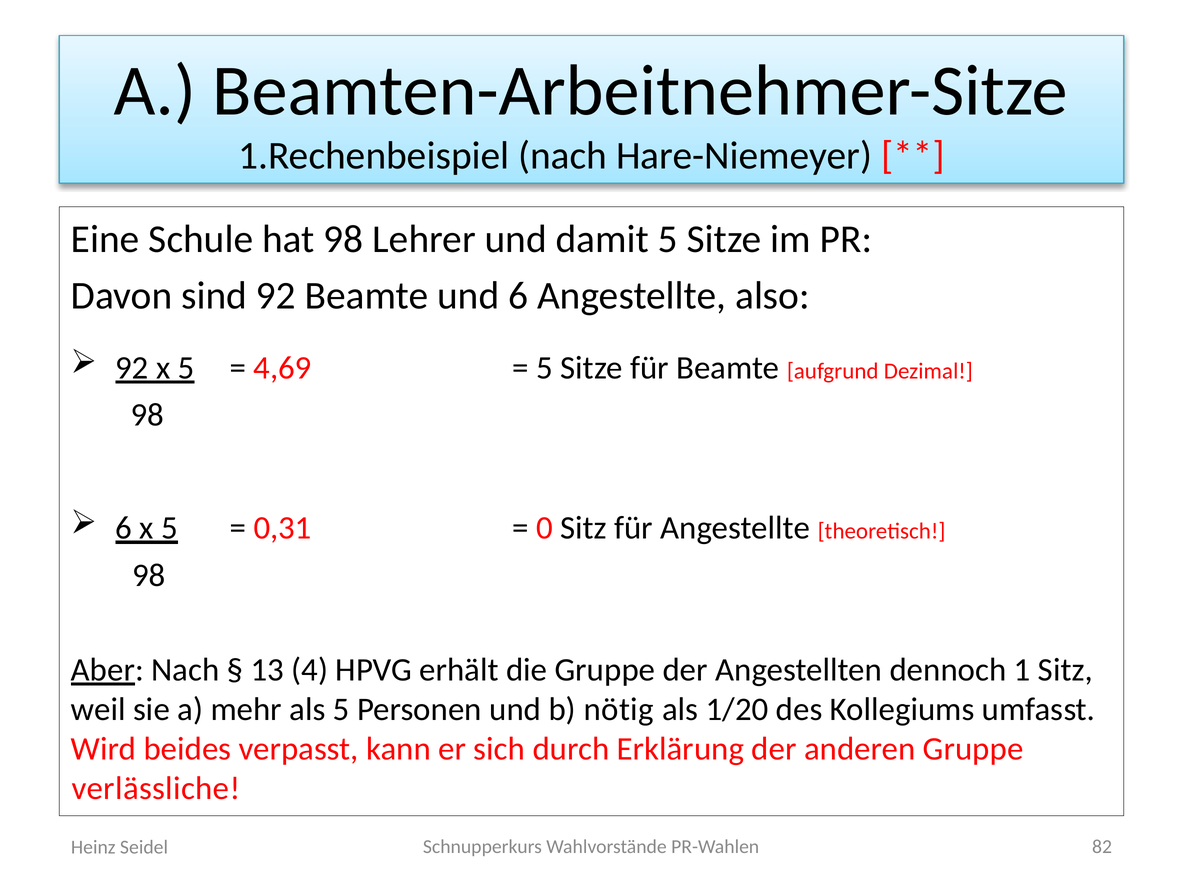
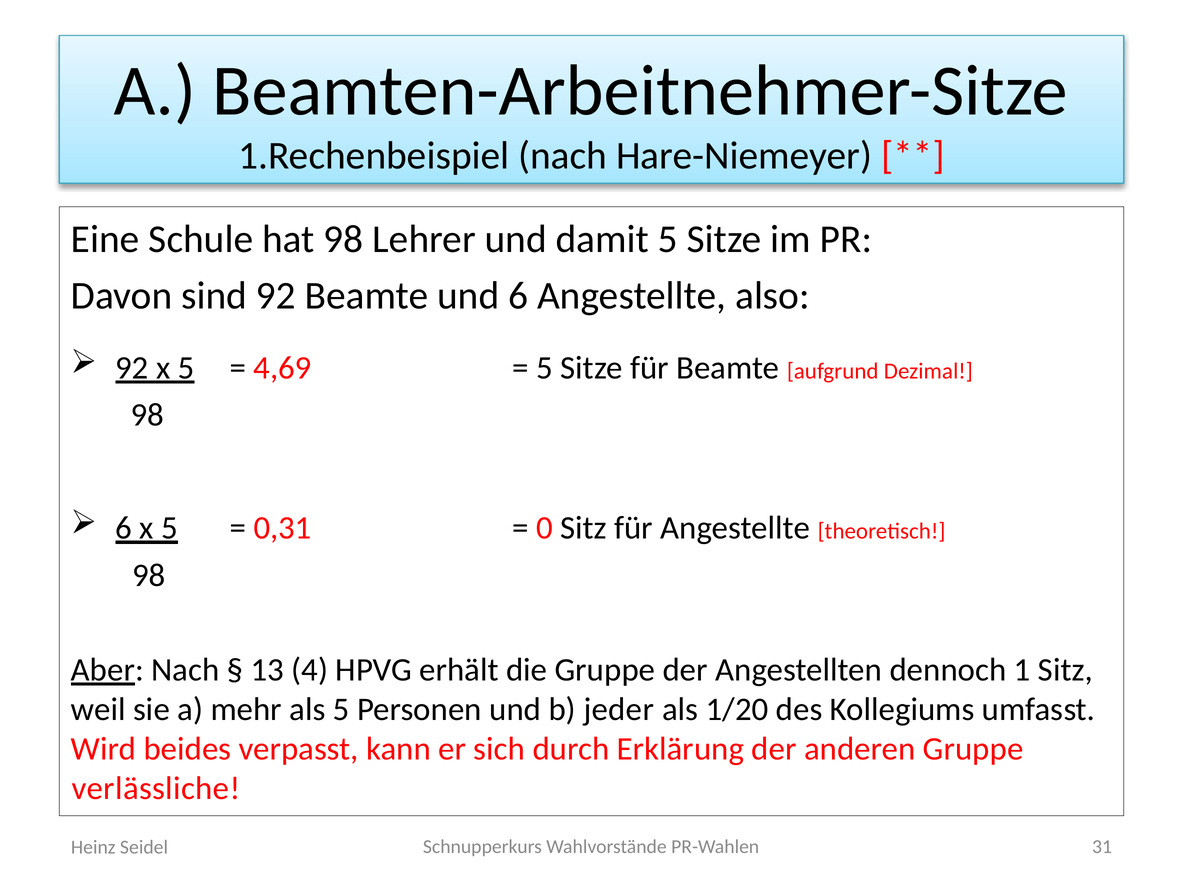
nötig: nötig -> jeder (619, 710)
82: 82 -> 31 (1102, 847)
